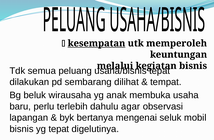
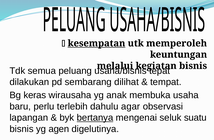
beluk: beluk -> keras (35, 95)
bertanya underline: none -> present (95, 118)
mobil: mobil -> suatu (195, 118)
yg tepat: tepat -> agen (59, 129)
